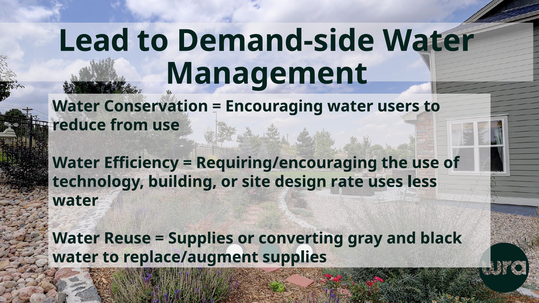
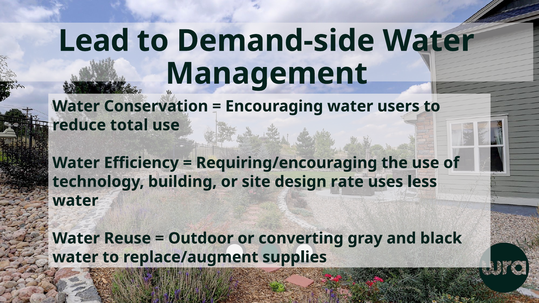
from: from -> total (129, 125)
Supplies: Supplies -> Outdoor (201, 238)
